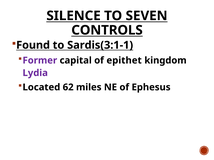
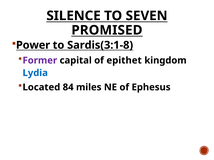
CONTROLS: CONTROLS -> PROMISED (107, 30)
Found: Found -> Power (33, 45)
Sardis(3:1-1: Sardis(3:1-1 -> Sardis(3:1-8 (100, 45)
Lydia colour: purple -> blue (35, 73)
62: 62 -> 84 (68, 87)
